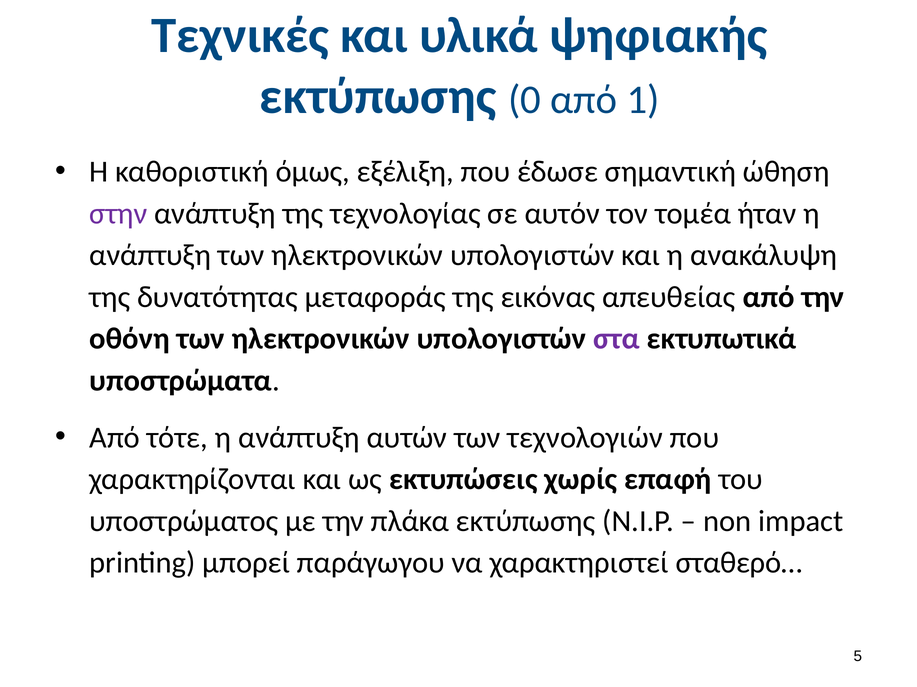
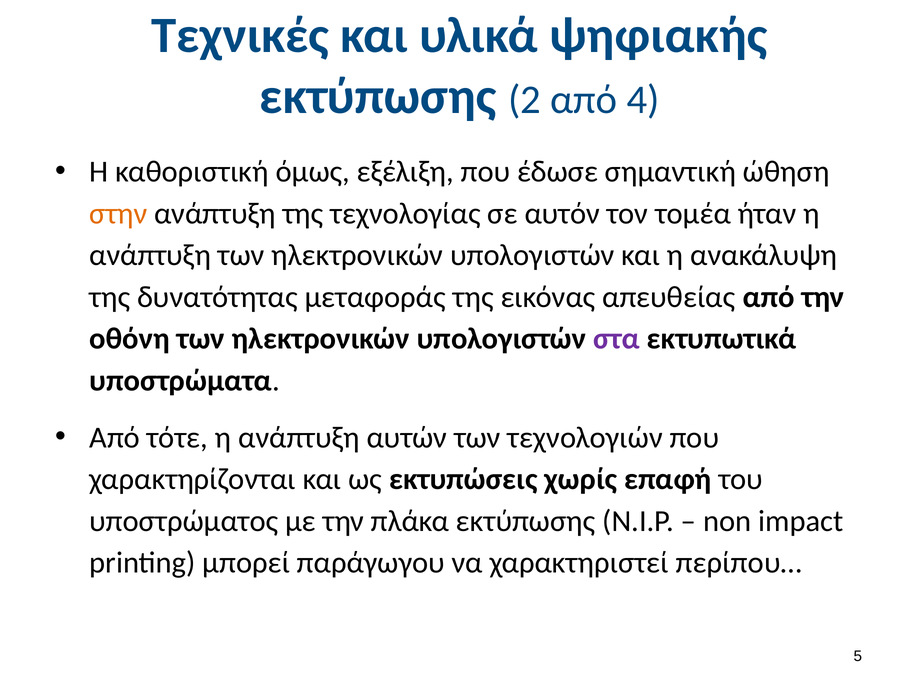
0: 0 -> 2 (525, 100)
1: 1 -> 4 (643, 100)
στην colour: purple -> orange (118, 214)
σταθερό…: σταθερό… -> περίπου… (739, 563)
